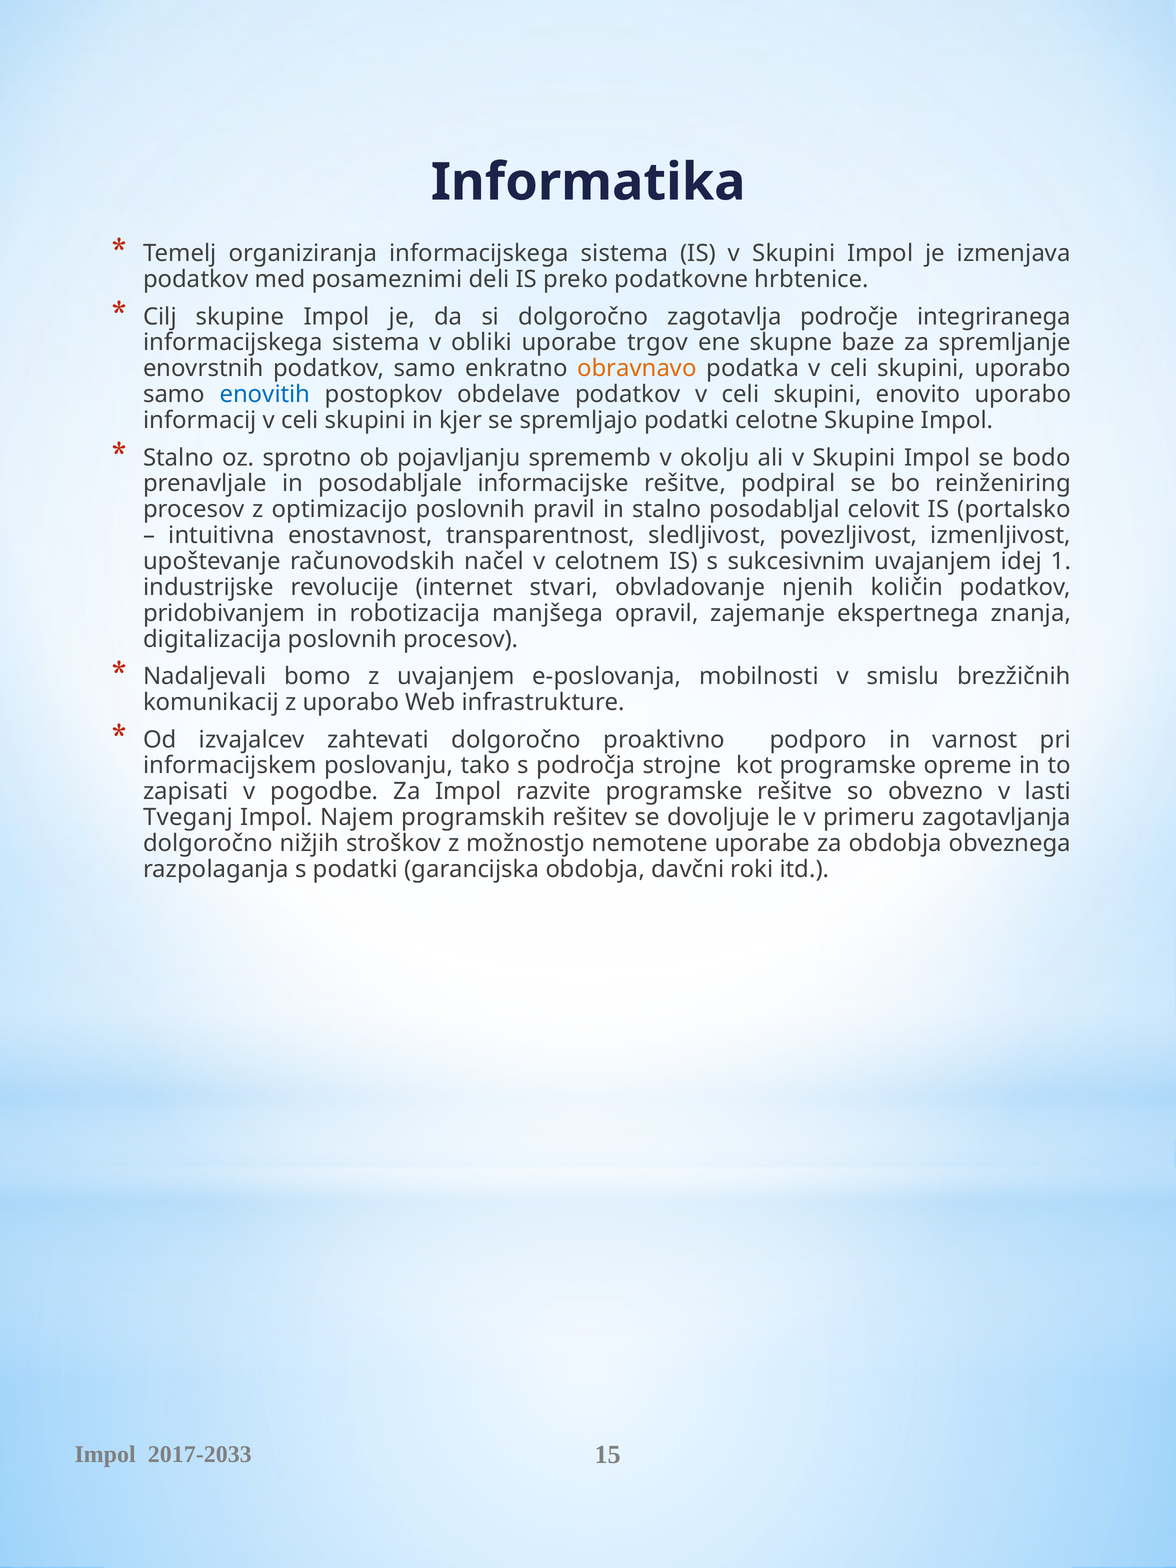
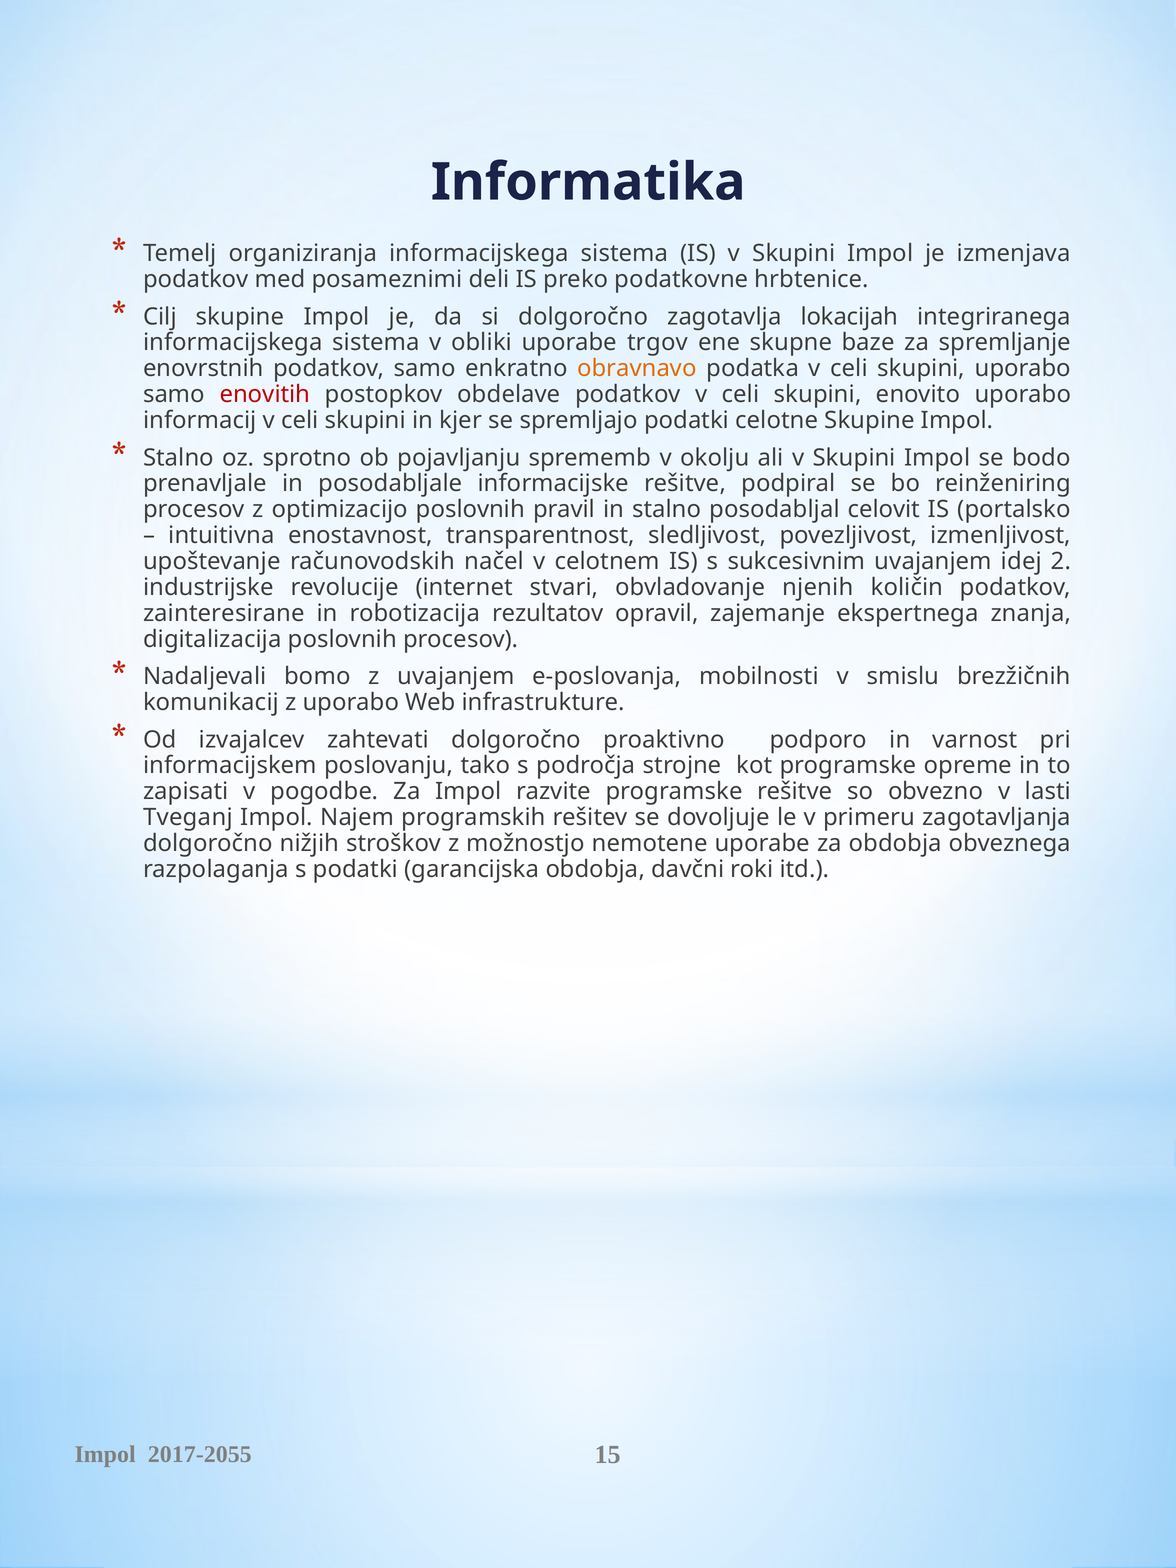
področje: področje -> lokacijah (849, 317)
enovitih colour: blue -> red (265, 394)
1: 1 -> 2 (1061, 561)
pridobivanjem: pridobivanjem -> zainteresirane (224, 613)
manjšega: manjšega -> rezultatov (548, 613)
2017-2033: 2017-2033 -> 2017-2055 (200, 1455)
